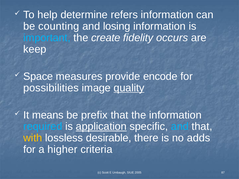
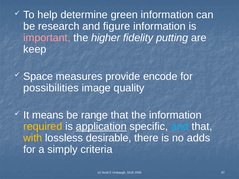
refers: refers -> green (124, 15)
counting: counting -> research (59, 26)
losing: losing -> figure (117, 26)
important colour: light blue -> pink (47, 38)
create: create -> higher (106, 38)
occurs: occurs -> putting (172, 38)
quality underline: present -> none (129, 88)
prefix: prefix -> range (94, 115)
required colour: light blue -> yellow (43, 127)
higher: higher -> simply (63, 150)
